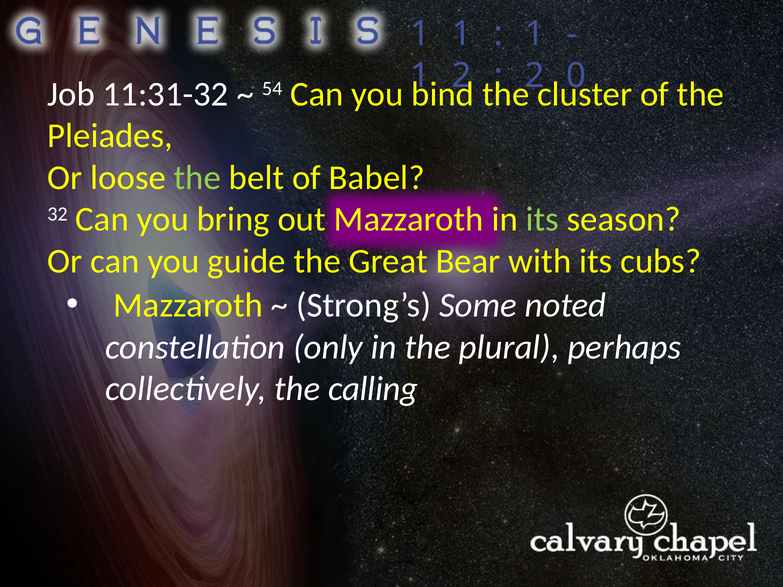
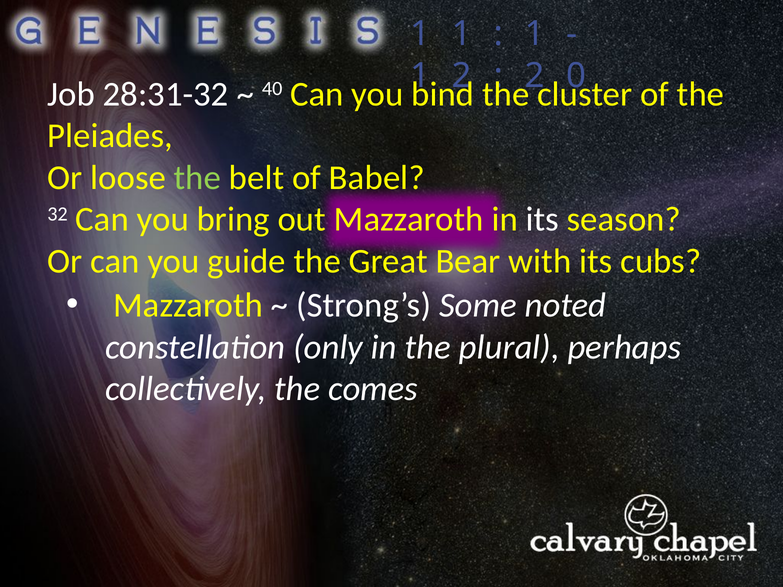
11:31-32: 11:31-32 -> 28:31-32 (166, 94)
54: 54 -> 40 (272, 89)
its colour: light green -> white (542, 220)
calling: calling -> comes (373, 389)
